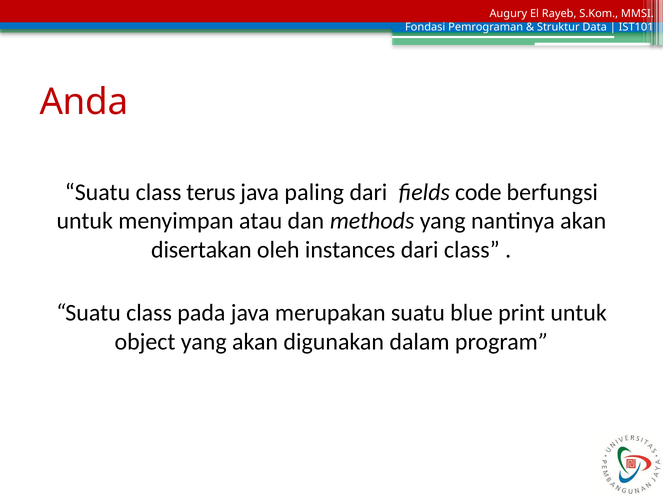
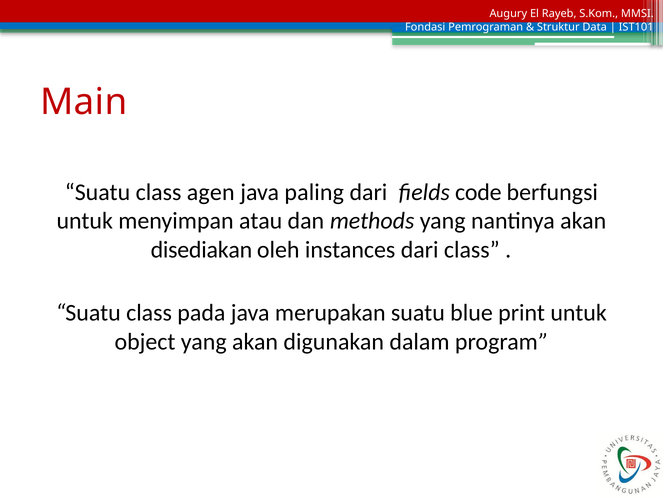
Anda: Anda -> Main (84, 102)
terus: terus -> agen (211, 192)
disertakan: disertakan -> disediakan (201, 249)
